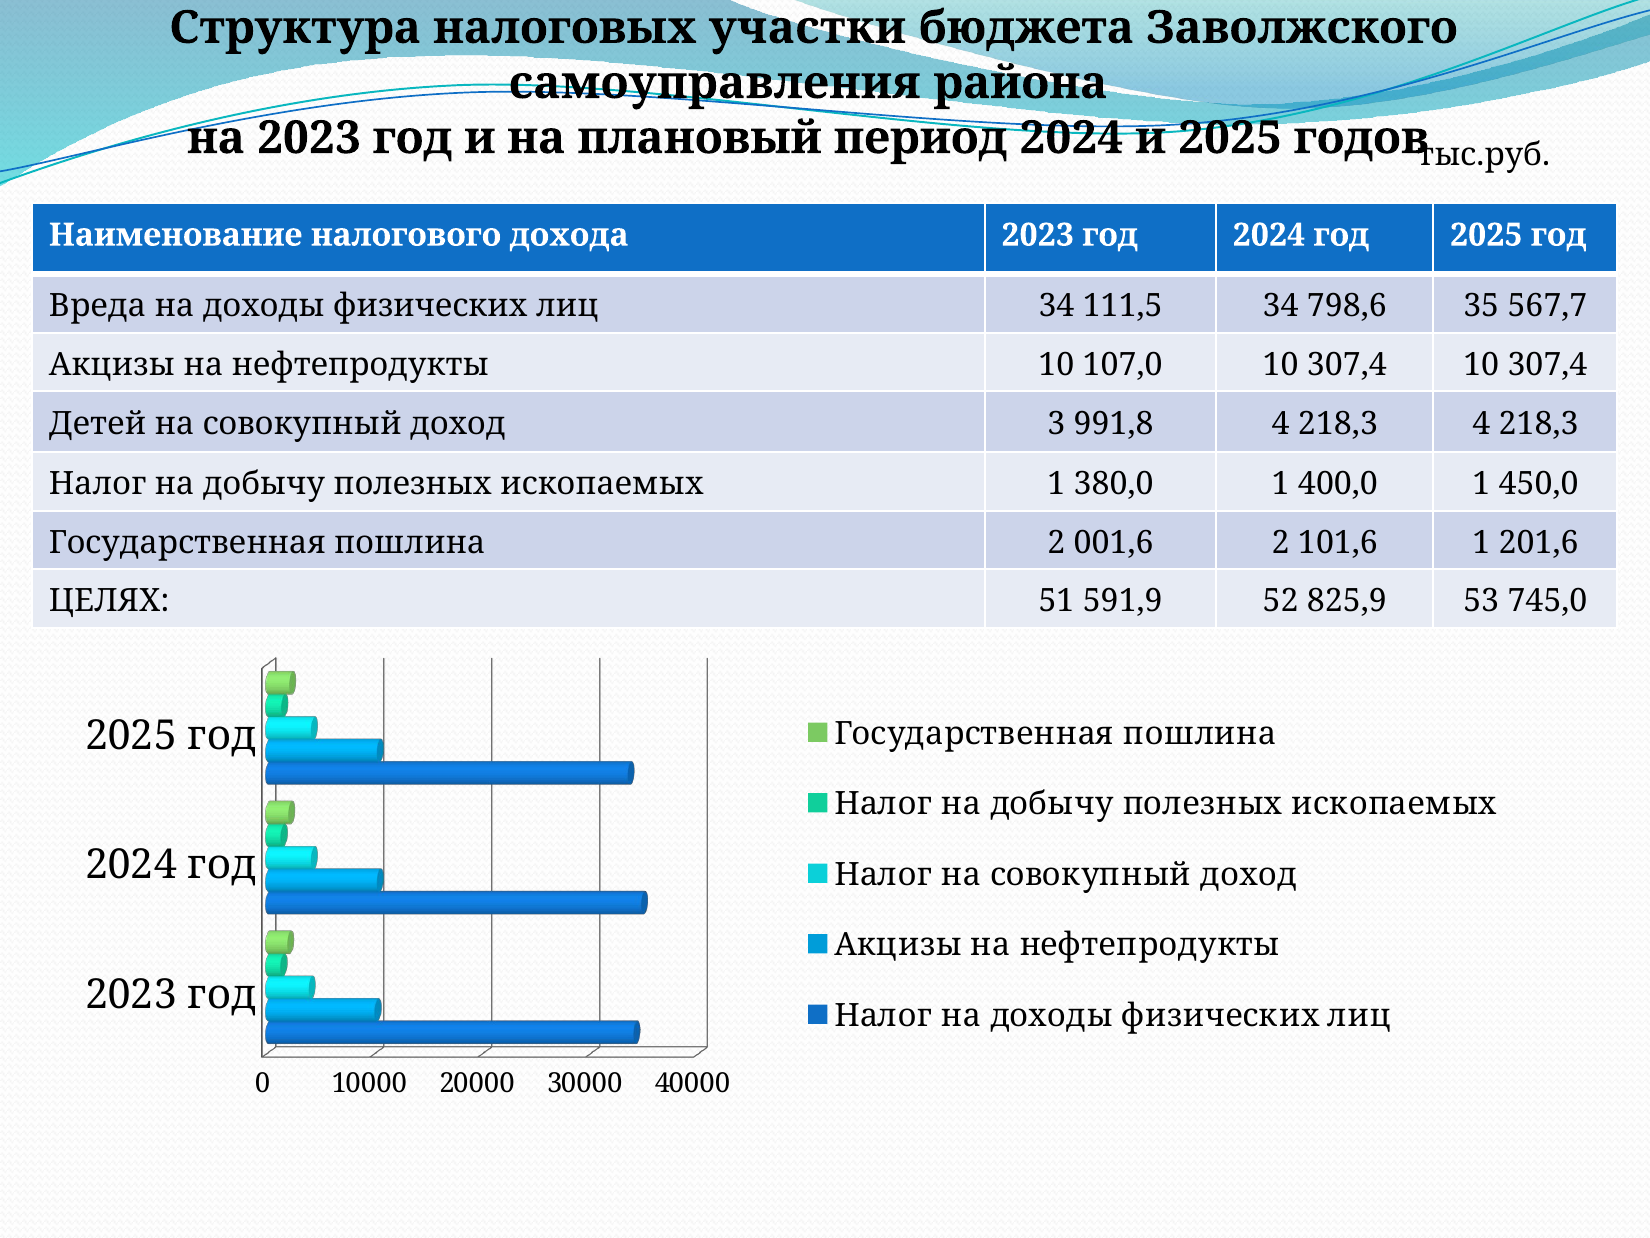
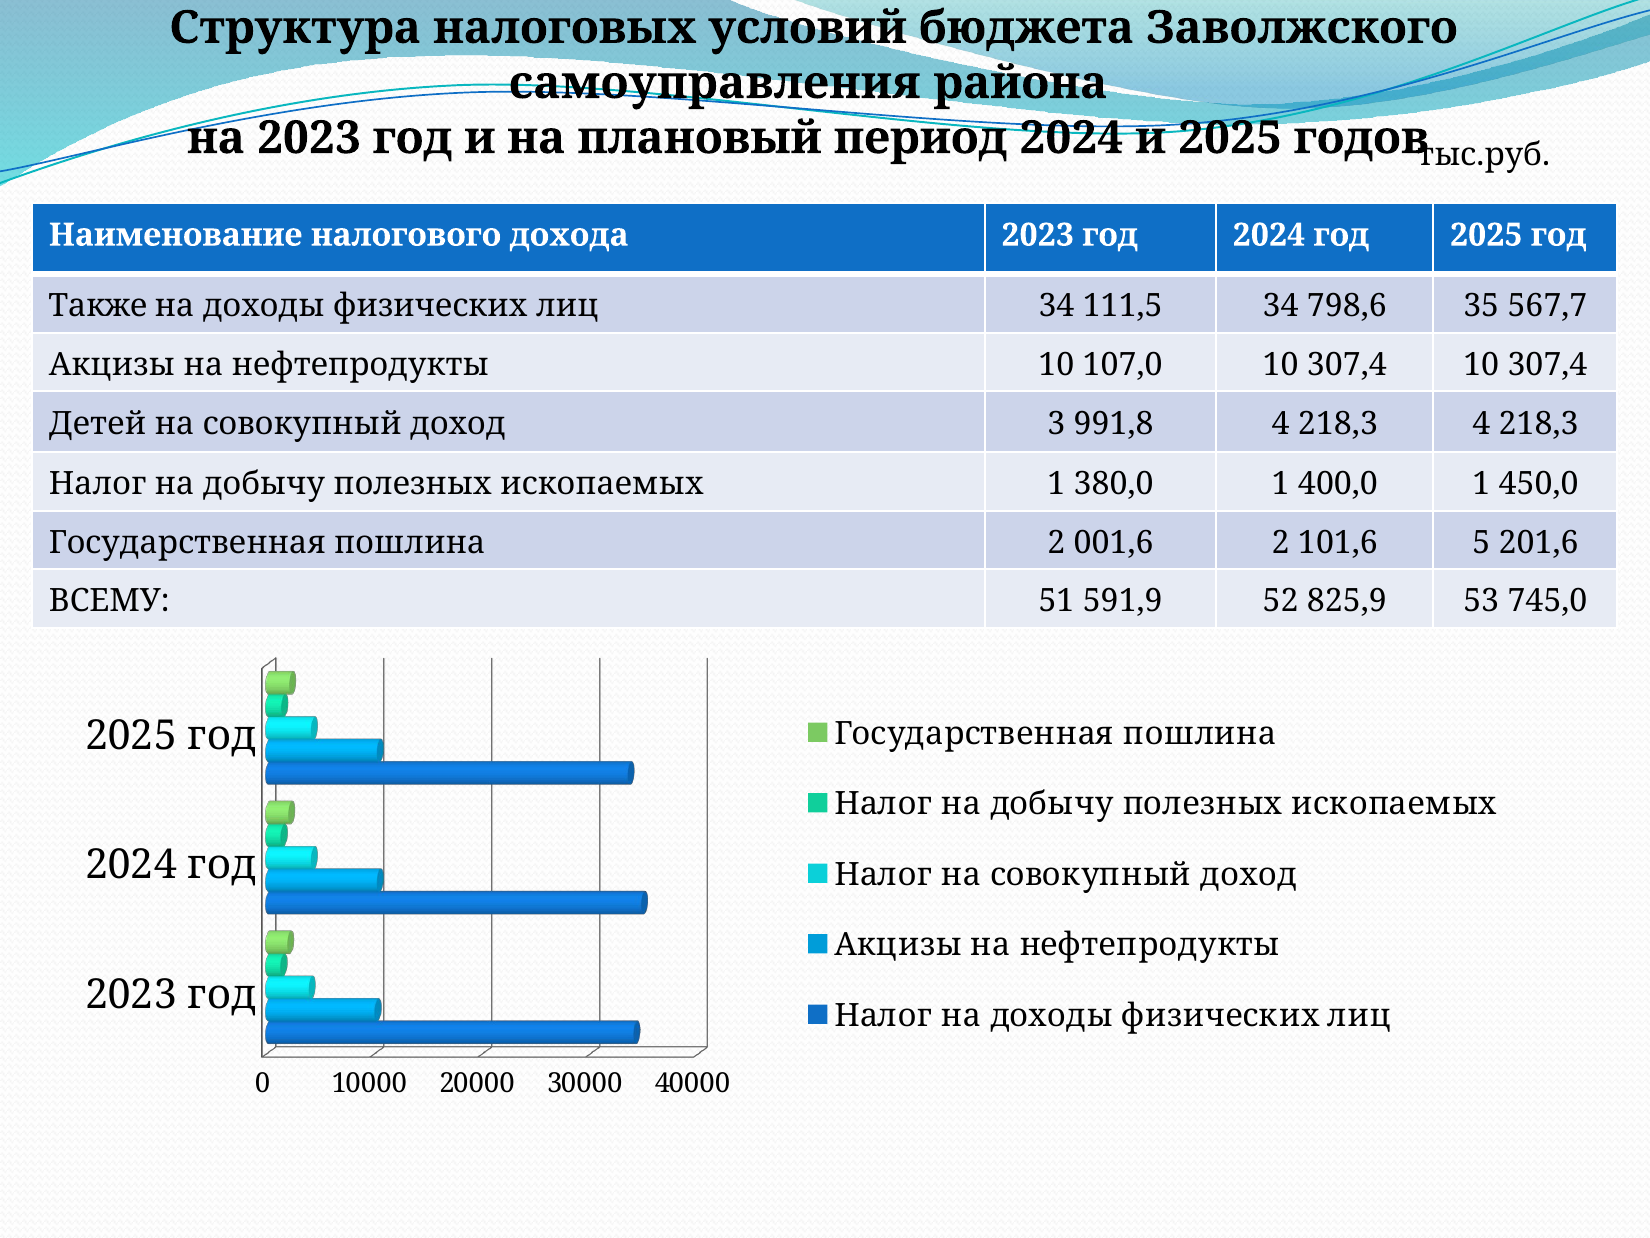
участки: участки -> условий (808, 28)
Вреда: Вреда -> Также (98, 306)
101,6 1: 1 -> 5 (1481, 542)
ЦЕЛЯХ: ЦЕЛЯХ -> ВСЕМУ (109, 601)
